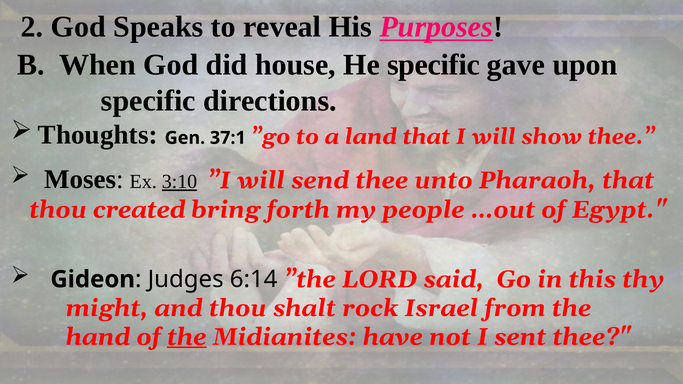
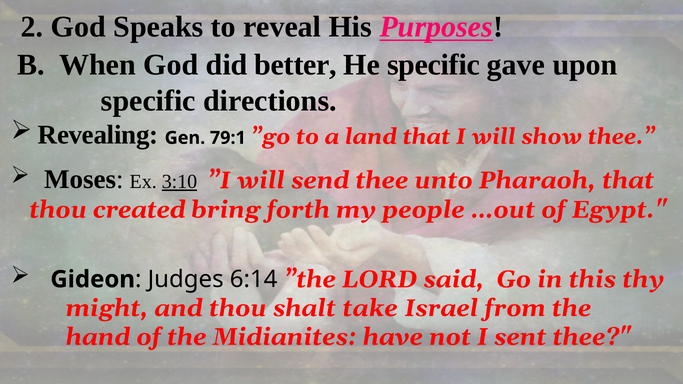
house: house -> better (296, 65)
Thoughts: Thoughts -> Revealing (98, 135)
37:1: 37:1 -> 79:1 (228, 138)
rock: rock -> take (370, 308)
the underline: present -> none (187, 337)
